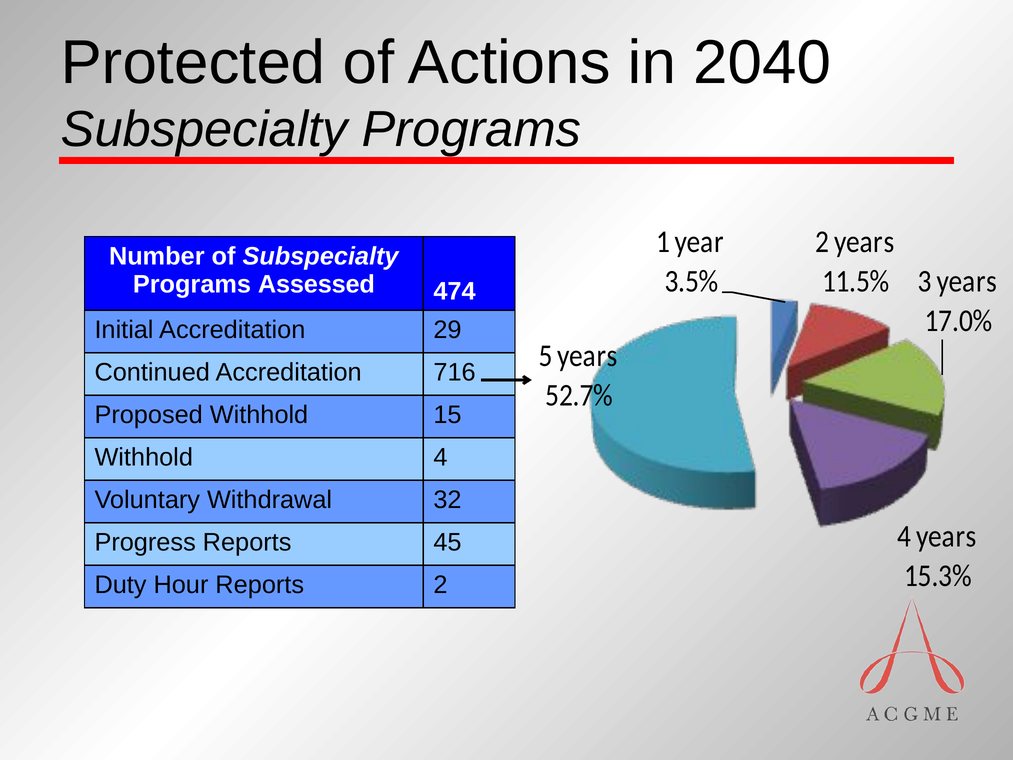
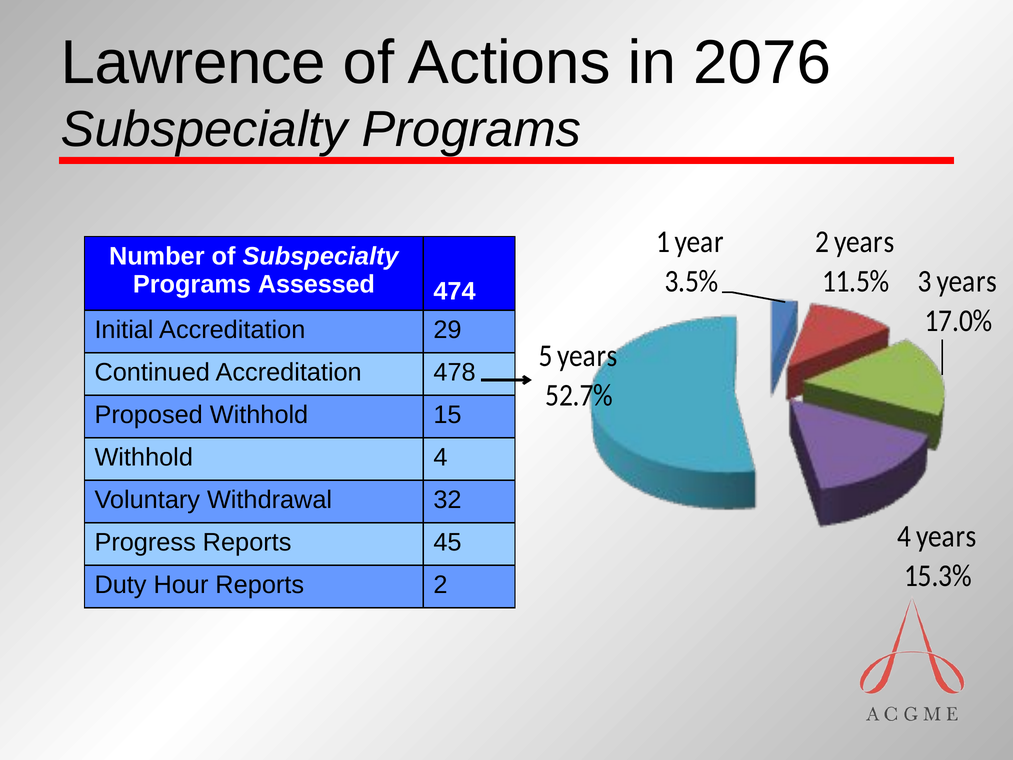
Protected: Protected -> Lawrence (193, 63)
2040: 2040 -> 2076 (762, 63)
716: 716 -> 478 (455, 372)
